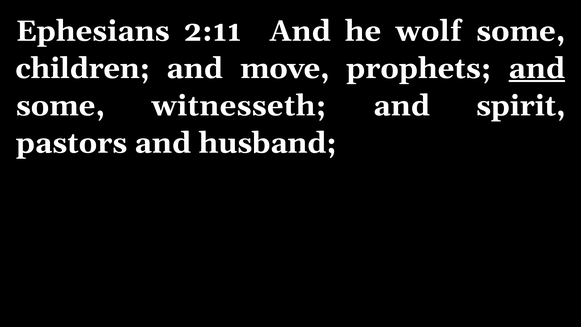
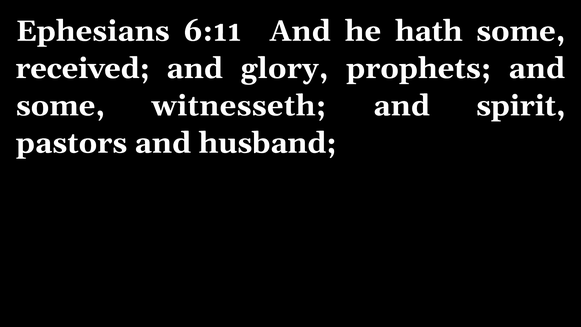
2:11: 2:11 -> 6:11 (213, 31)
wolf: wolf -> hath (429, 31)
children: children -> received (83, 68)
move: move -> glory (284, 68)
and underline: present -> none (537, 68)
